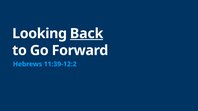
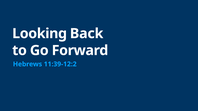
Back underline: present -> none (87, 34)
